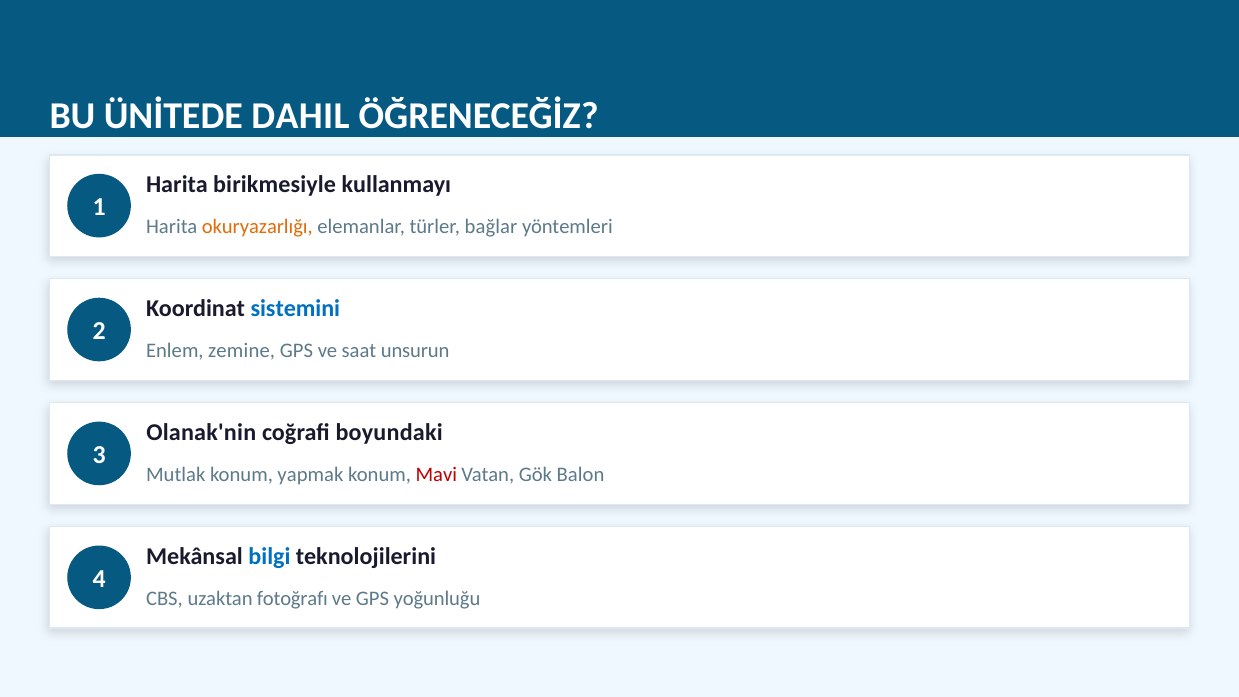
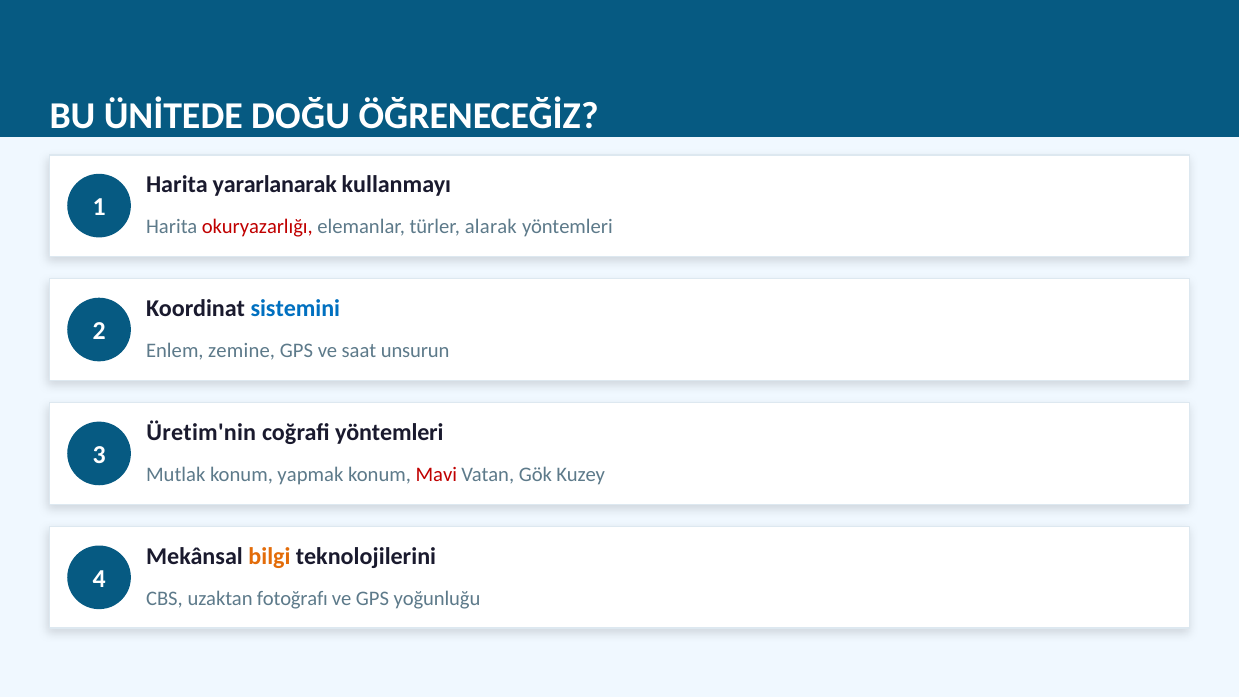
DAHIL: DAHIL -> DOĞU (301, 116)
birikmesiyle: birikmesiyle -> yararlanarak (275, 184)
okuryazarlığı colour: orange -> red (257, 227)
bağlar: bağlar -> alarak (491, 227)
Olanak'nin: Olanak'nin -> Üretim'nin (201, 432)
coğrafi boyundaki: boyundaki -> yöntemleri (389, 432)
Balon: Balon -> Kuzey (581, 475)
bilgi colour: blue -> orange (269, 556)
